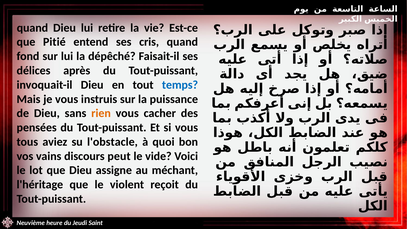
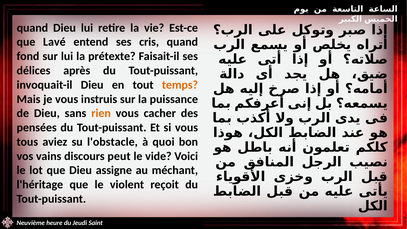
Pitié: Pitié -> Lavé (54, 42)
dépêché: dépêché -> prétexte (112, 56)
temps colour: blue -> orange (180, 85)
